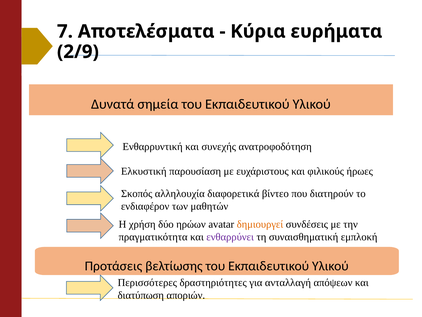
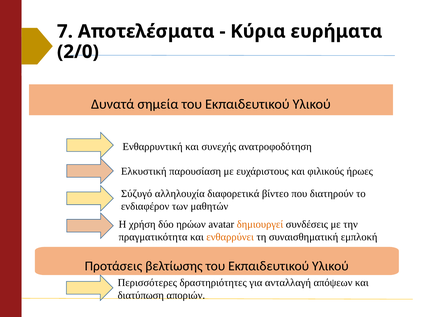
2/9: 2/9 -> 2/0 (78, 52)
Σκοπός: Σκοπός -> Σύζυγό (137, 193)
ενθαρρύνει colour: purple -> orange (230, 237)
